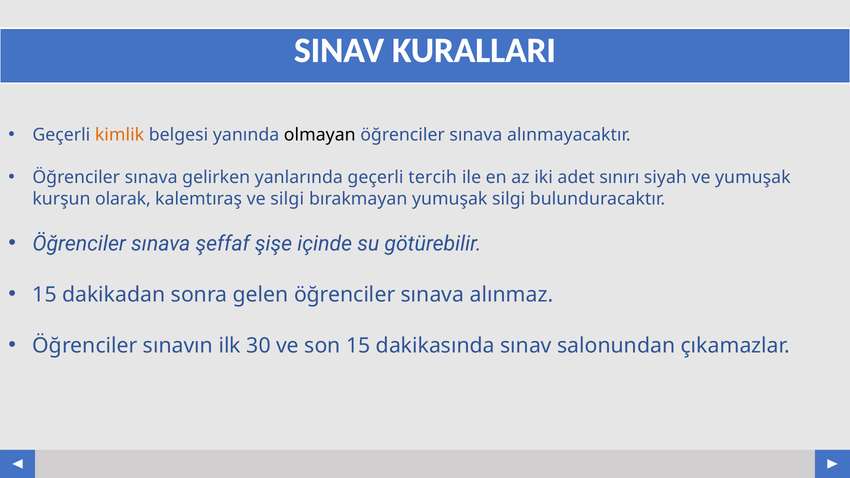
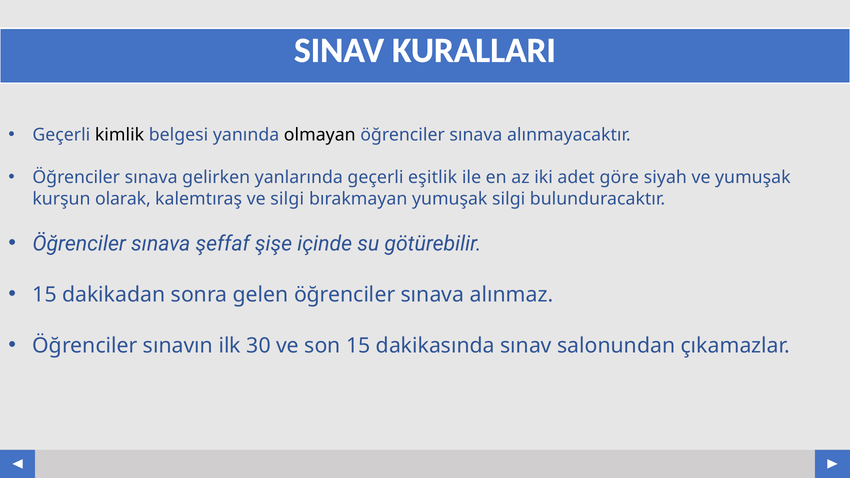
kimlik colour: orange -> black (120, 135)
tercih: tercih -> eşitlik (433, 177)
sınırı: sınırı -> göre (619, 177)
